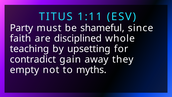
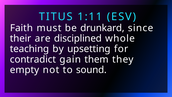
Party: Party -> Faith (21, 28)
shameful: shameful -> drunkard (102, 28)
faith: faith -> their (21, 38)
away: away -> them (97, 59)
myths: myths -> sound (91, 70)
